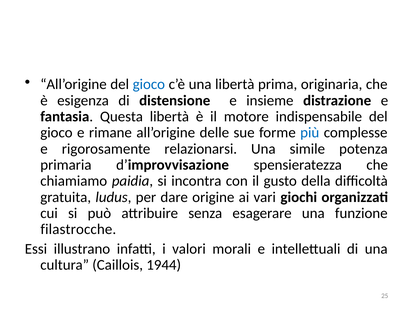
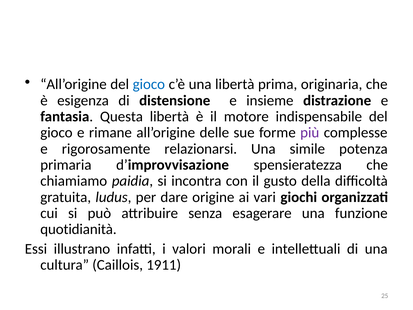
più colour: blue -> purple (310, 133)
filastrocche: filastrocche -> quotidianità (78, 229)
1944: 1944 -> 1911 (164, 265)
